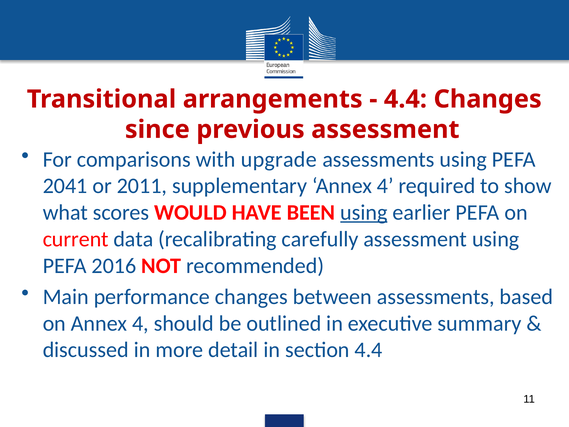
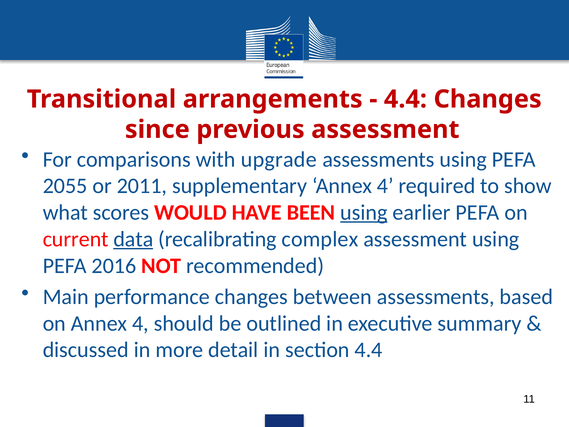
2041: 2041 -> 2055 (65, 186)
data underline: none -> present (133, 239)
carefully: carefully -> complex (320, 239)
